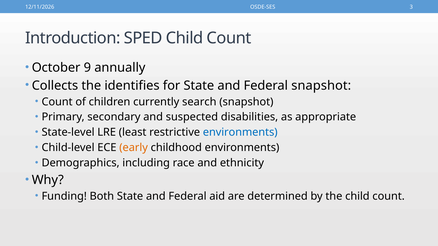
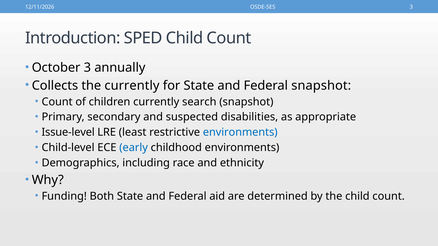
October 9: 9 -> 3 (87, 68)
the identifies: identifies -> currently (132, 86)
State-level: State-level -> Issue-level (68, 133)
early colour: orange -> blue (134, 148)
